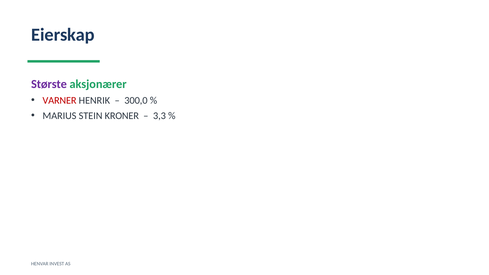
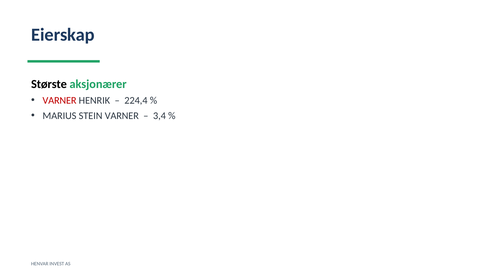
Største colour: purple -> black (49, 84)
300,0: 300,0 -> 224,4 (136, 101)
STEIN KRONER: KRONER -> VARNER (122, 116)
3,3: 3,3 -> 3,4 (159, 116)
